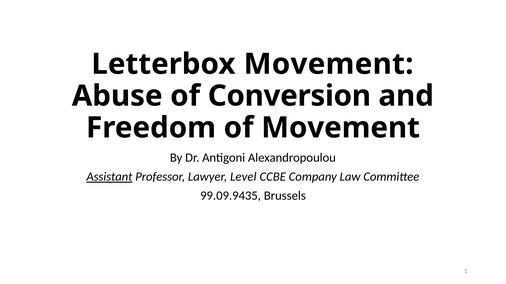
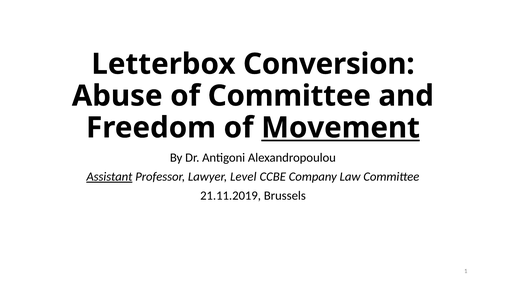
Letterbox Movement: Movement -> Conversion (329, 64)
of Conversion: Conversion -> Committee (289, 96)
Movement underline: none -> present (341, 128)
99.09.9435: 99.09.9435 -> 21.11.2019 (231, 196)
